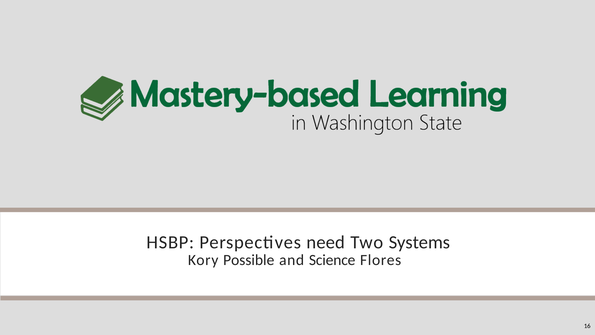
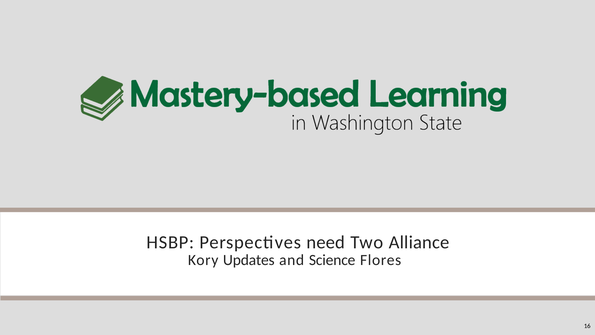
Systems: Systems -> Alliance (419, 242)
Possible: Possible -> Updates (249, 260)
